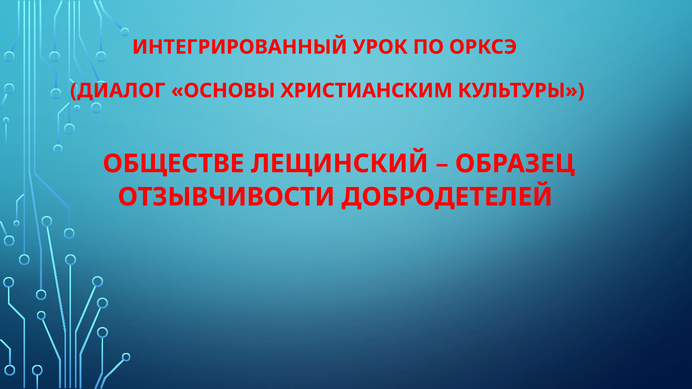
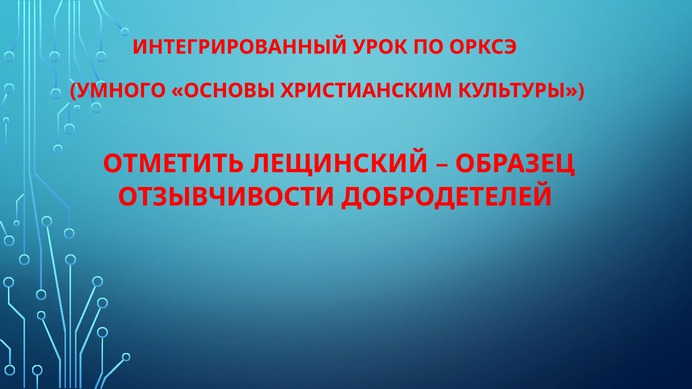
ДИАЛОГ: ДИАЛОГ -> УМНОГО (118, 91)
ОБЩЕСТВЕ: ОБЩЕСТВЕ -> ОТМЕТИТЬ (173, 164)
